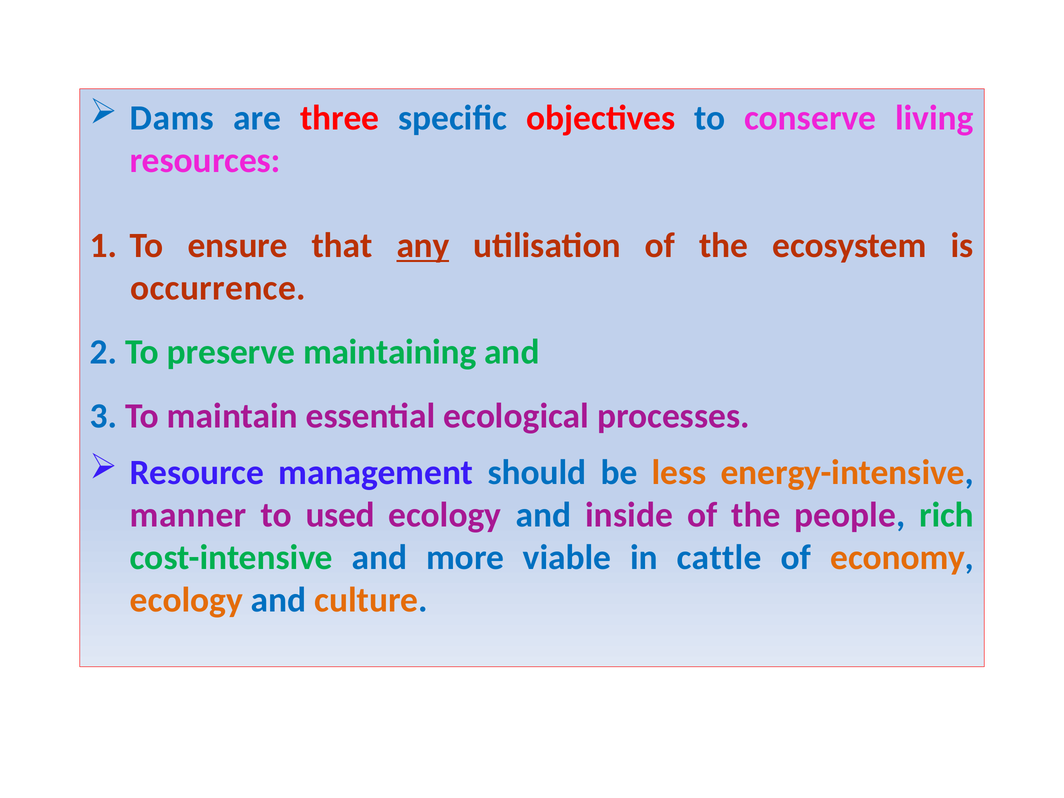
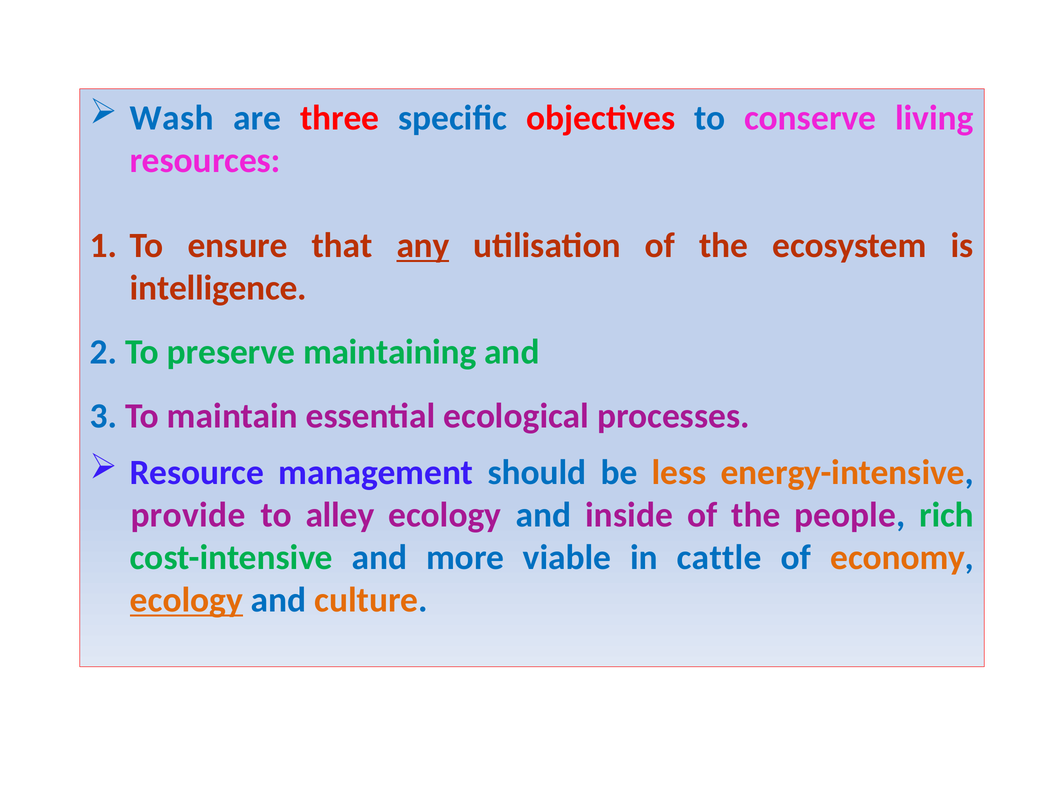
Dams: Dams -> Wash (172, 118)
occurrence: occurrence -> intelligence (218, 288)
manner: manner -> provide (188, 515)
used: used -> alley (340, 515)
ecology underline: none -> present (186, 600)
